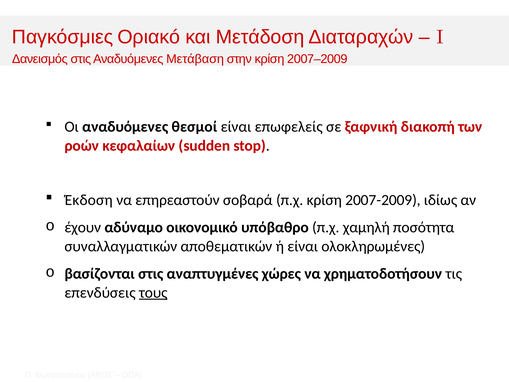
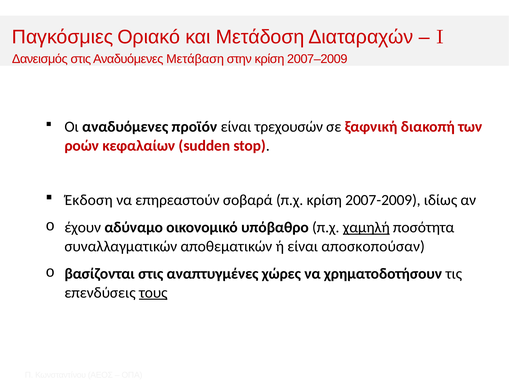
θεσμοί: θεσμοί -> προϊóν (194, 127)
επωφελείς: επωφελείς -> τρεχουσών (289, 127)
χαμηλή underline: none -> present (366, 228)
ολοκληρωμένες: ολοκληρωμένες -> αποσκοπούσαν (373, 246)
